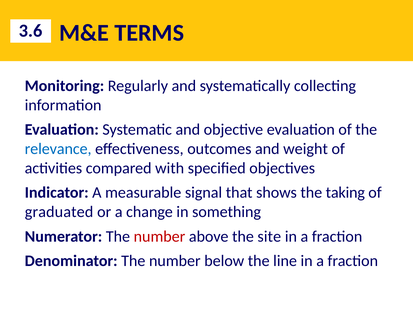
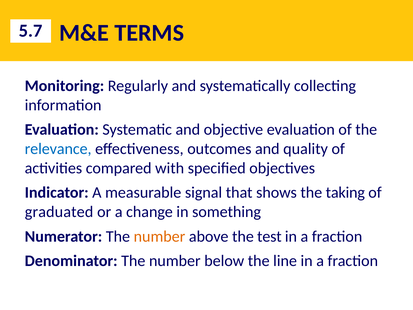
3.6: 3.6 -> 5.7 (31, 31)
weight: weight -> quality (306, 149)
number colour: red -> orange (159, 236)
site: site -> test (269, 236)
